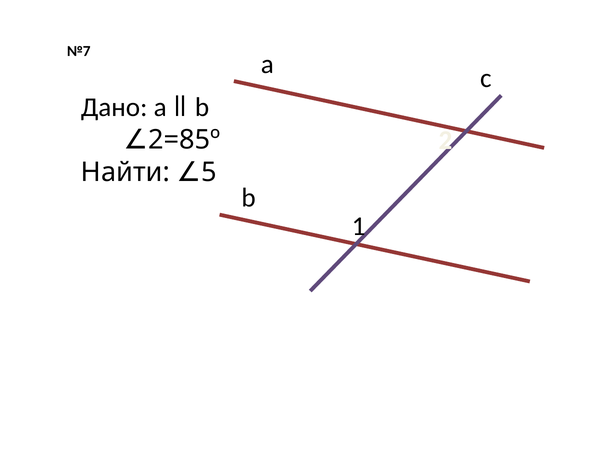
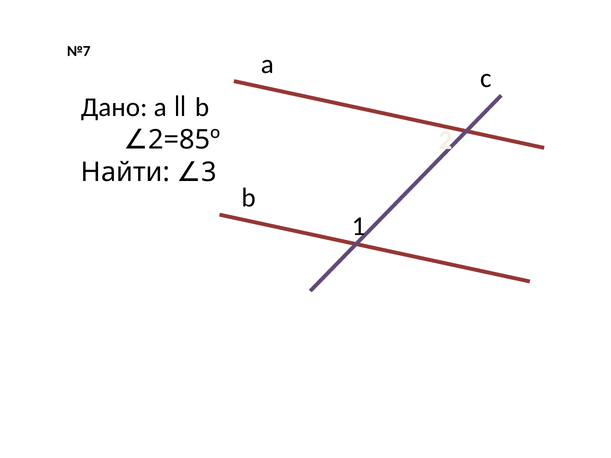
5: 5 -> 3 (209, 172)
